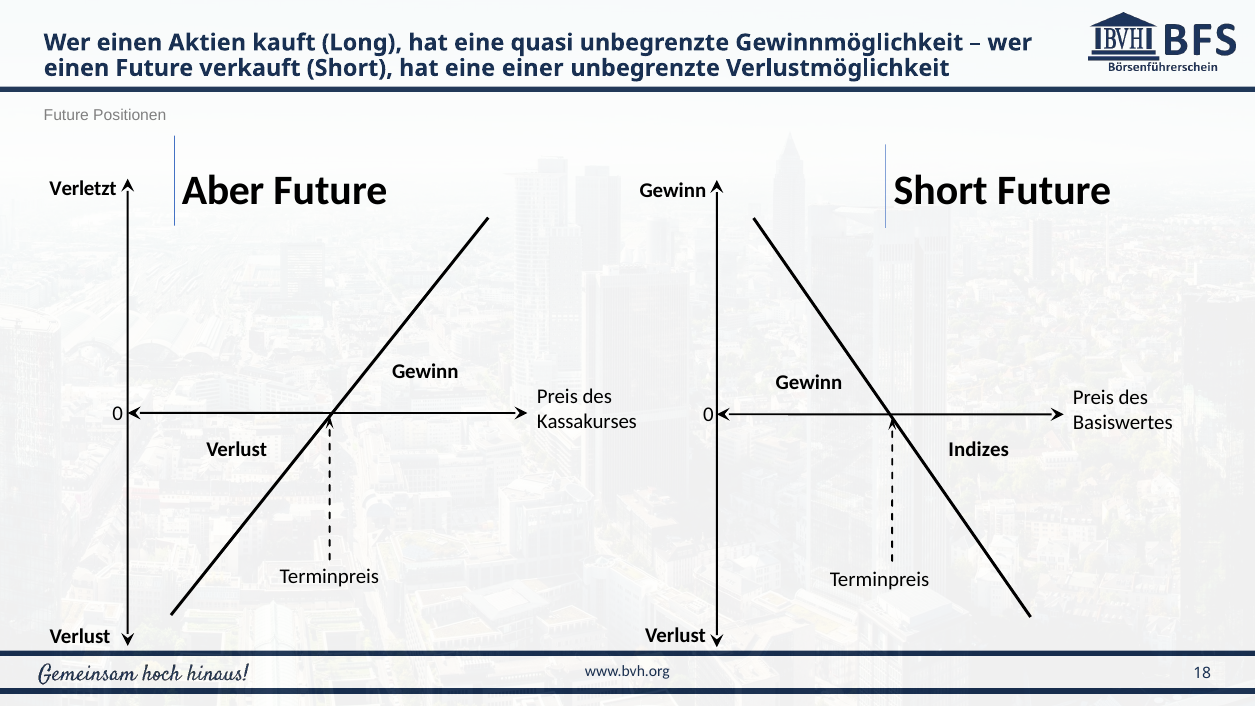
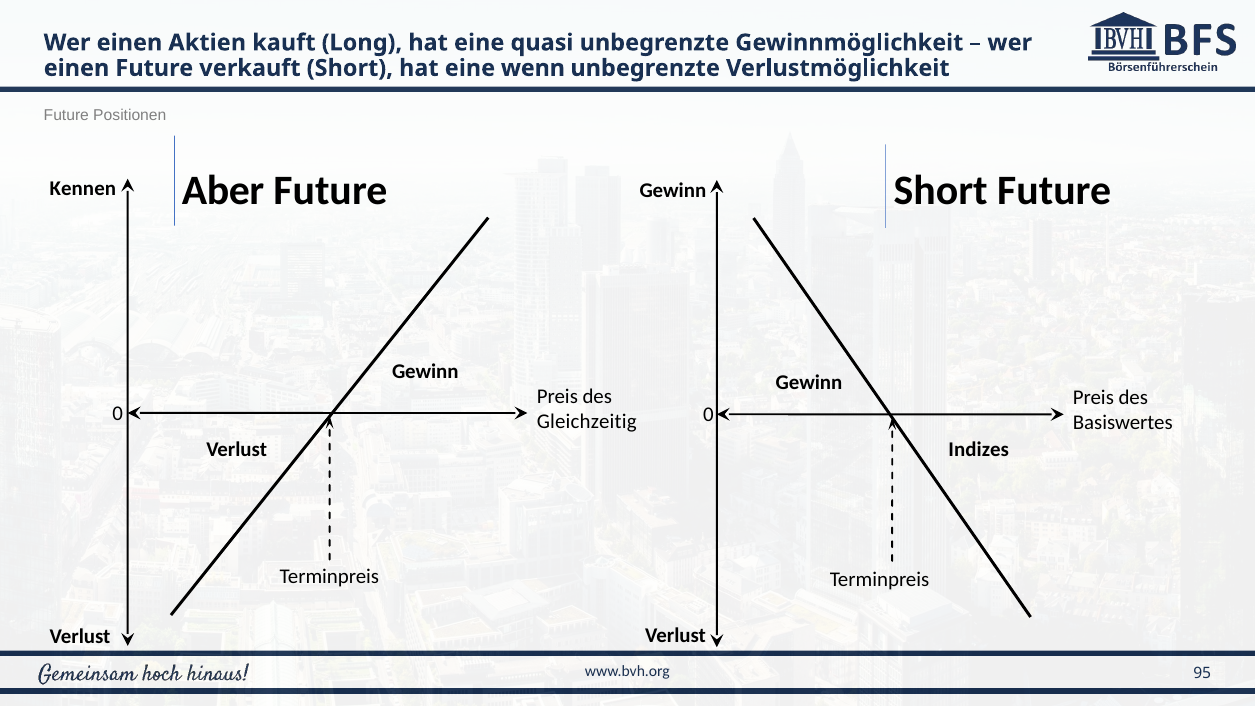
einer: einer -> wenn (533, 68)
Verletzt: Verletzt -> Kennen (83, 189)
Kassakurses: Kassakurses -> Gleichzeitig (587, 422)
18: 18 -> 95 (1202, 673)
